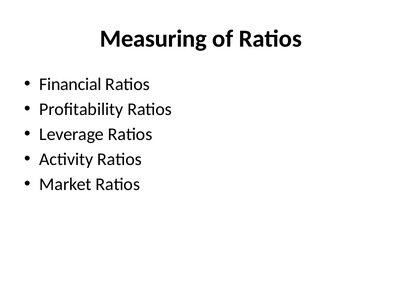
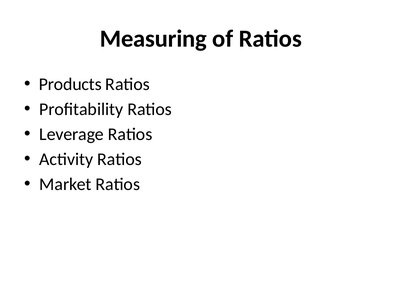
Financial: Financial -> Products (70, 84)
